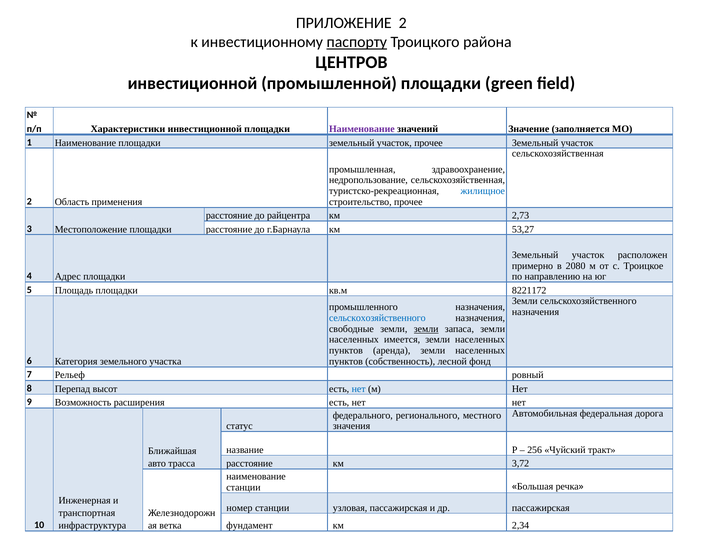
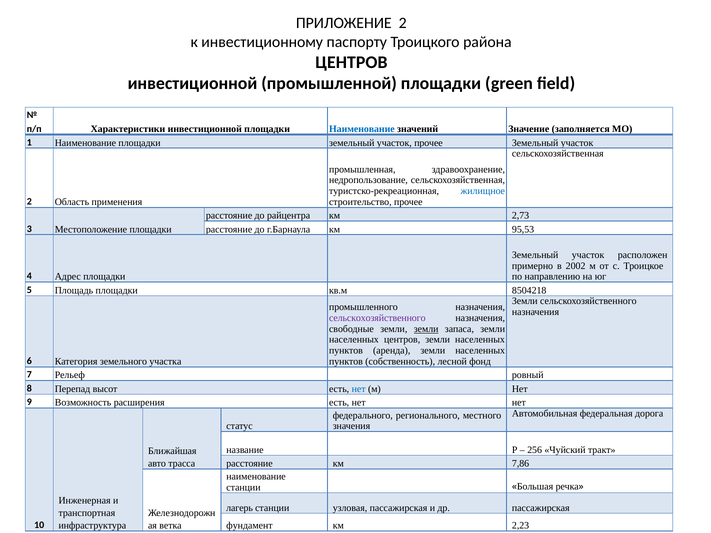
паспорту underline: present -> none (357, 42)
Наименование colour: purple -> blue (362, 129)
53,27: 53,27 -> 95,53 (523, 229)
2080: 2080 -> 2002 (576, 266)
8221172: 8221172 -> 8504218 (529, 290)
сельскохозяйственного colour: blue -> purple (377, 318)
населенных имеется: имеется -> центров (402, 340)
3,72: 3,72 -> 7,86 (521, 464)
номер: номер -> лагерь (240, 508)
2,34: 2,34 -> 2,23 (521, 526)
